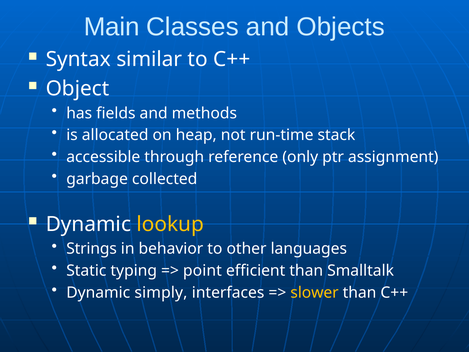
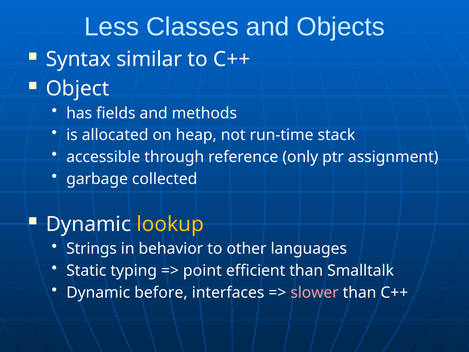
Main: Main -> Less (112, 27)
simply: simply -> before (161, 292)
slower colour: yellow -> pink (315, 292)
